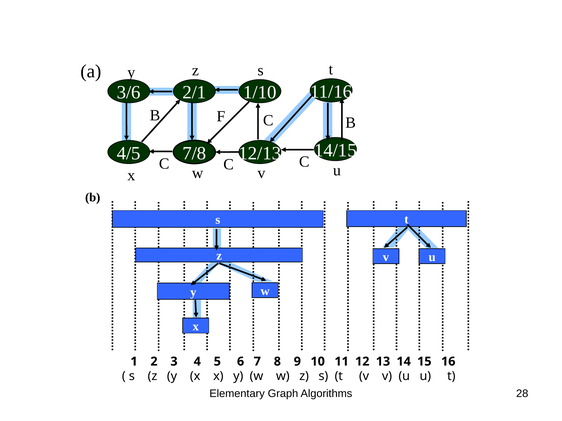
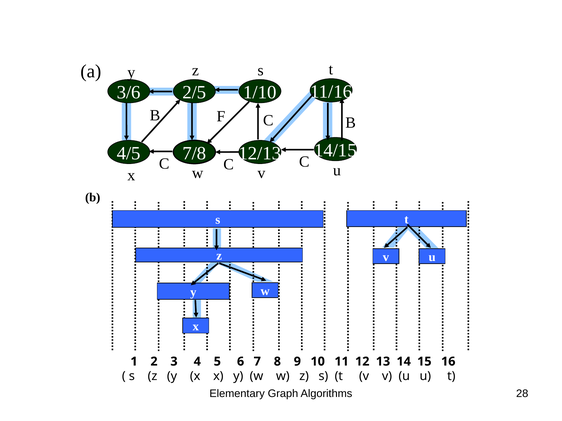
2/1: 2/1 -> 2/5 (194, 93)
